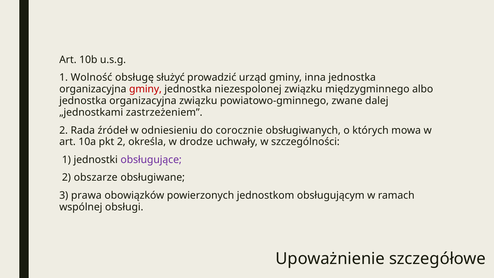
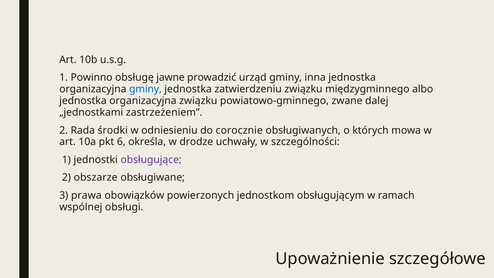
Wolność: Wolność -> Powinno (92, 78)
służyć: służyć -> jawne (171, 78)
gminy colour: red -> blue (145, 89)
niezespolonej: niezespolonej -> zatwierdzeniu (248, 89)
źródeł: źródeł -> środki (113, 130)
pkt 2: 2 -> 6 (121, 142)
